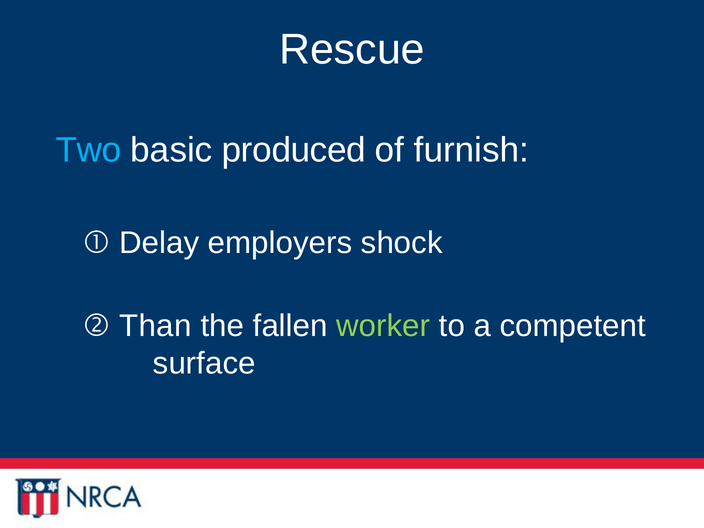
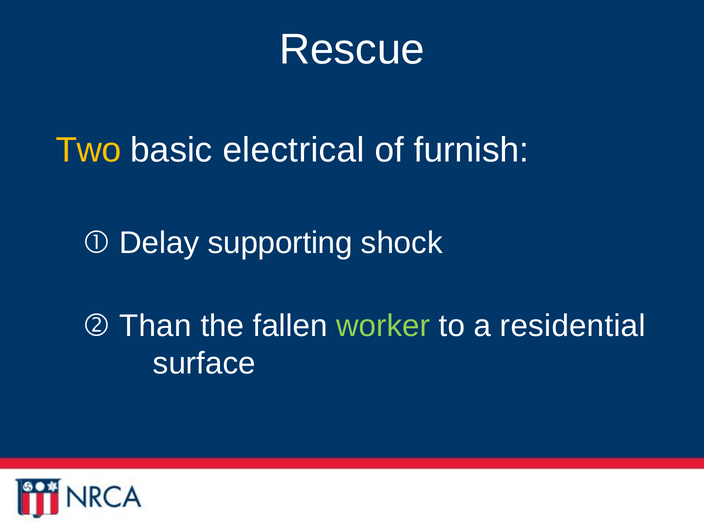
Two colour: light blue -> yellow (89, 150)
produced: produced -> electrical (293, 150)
employers: employers -> supporting (280, 243)
competent: competent -> residential (573, 326)
